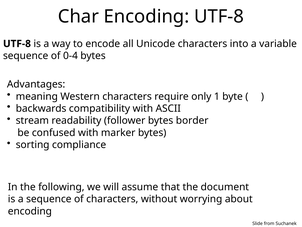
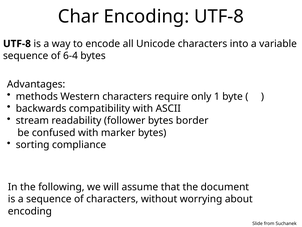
0-4: 0-4 -> 6-4 (70, 56)
meaning: meaning -> methods (37, 96)
